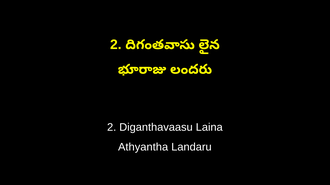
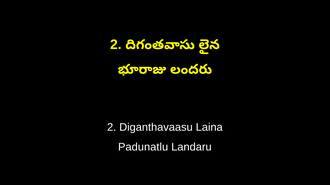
Athyantha: Athyantha -> Padunatlu (143, 148)
